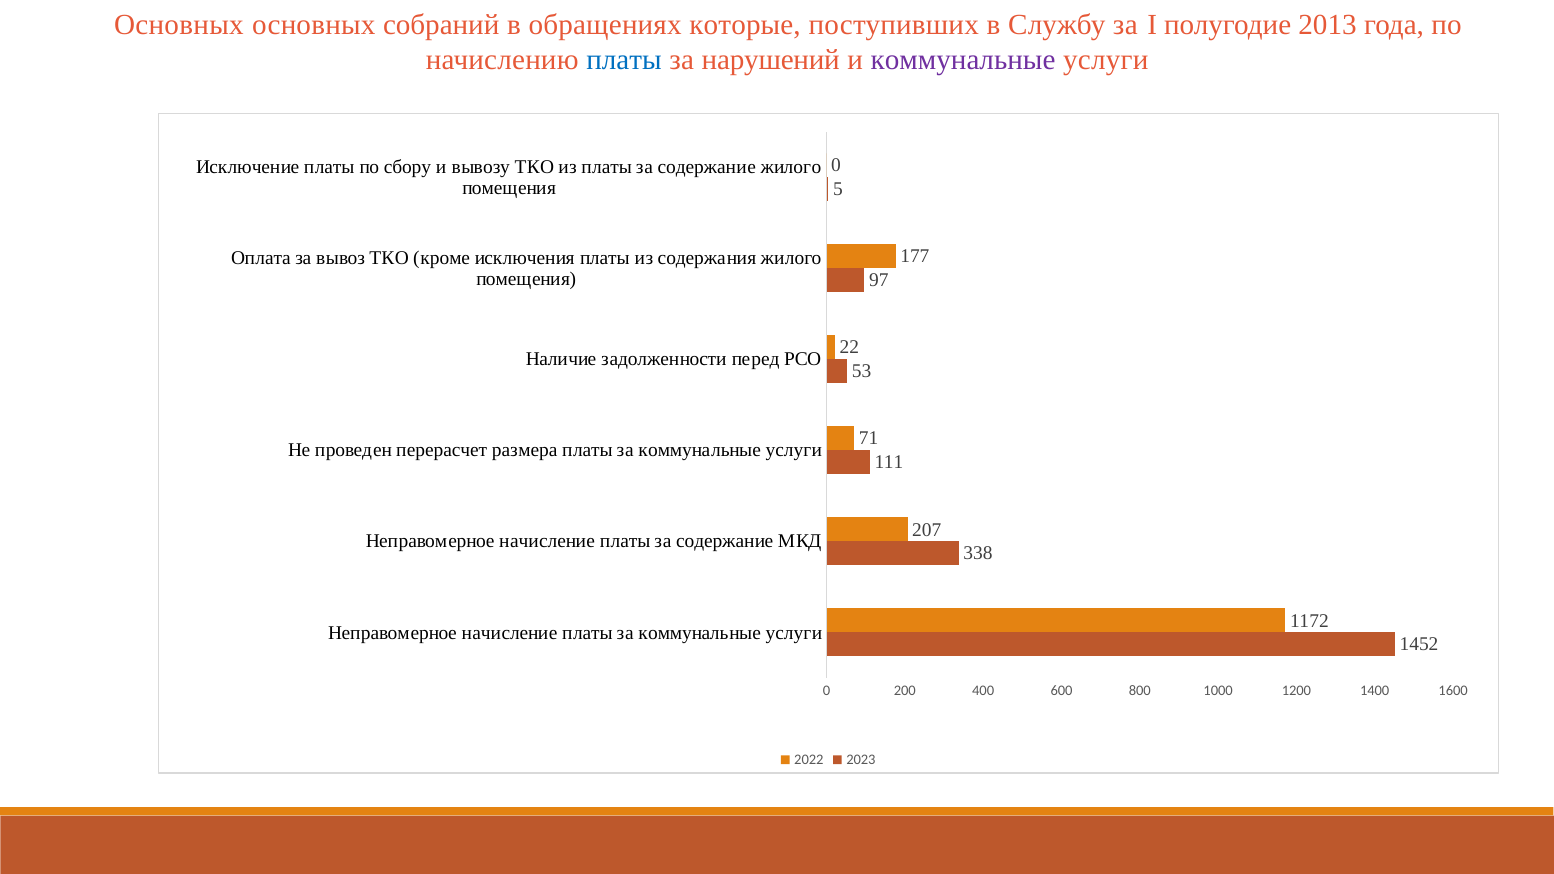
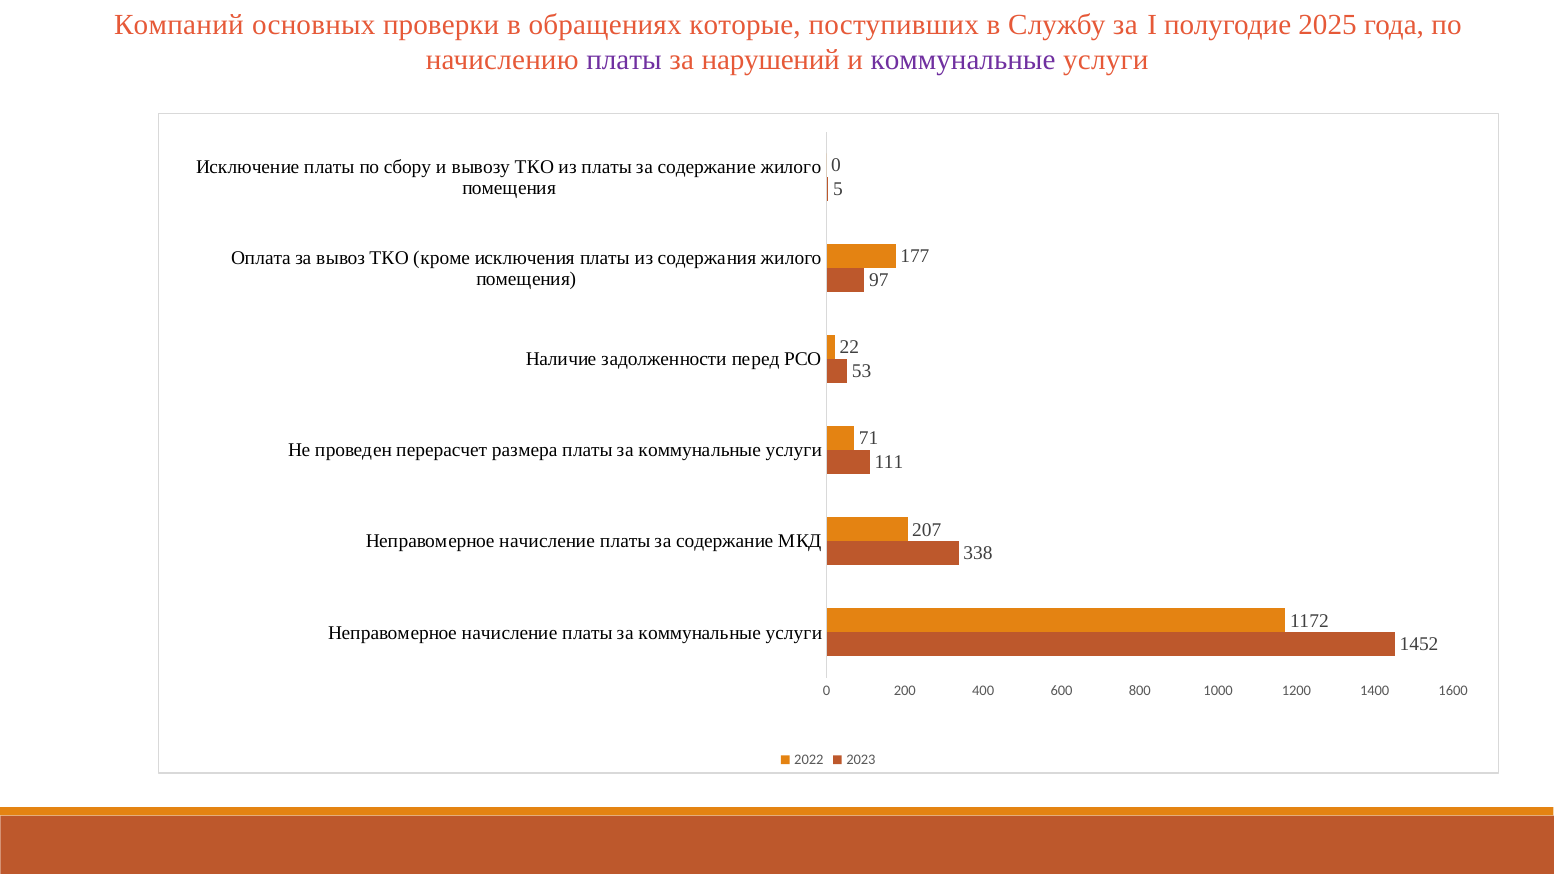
Основных: Основных -> Компаний (179, 25)
собраний: собраний -> проверки (441, 25)
2013: 2013 -> 2025 (1328, 25)
платы colour: blue -> purple (624, 60)
